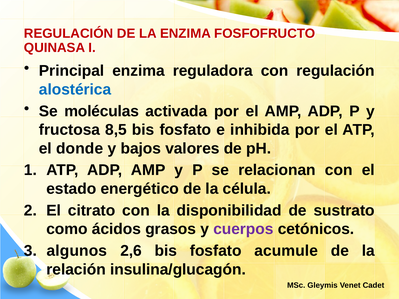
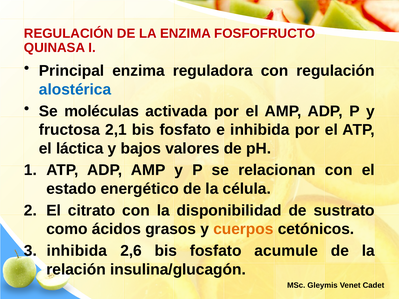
8,5: 8,5 -> 2,1 (116, 130)
donde: donde -> láctica (80, 149)
cuerpos colour: purple -> orange (243, 229)
algunos: algunos -> inhibida (77, 251)
